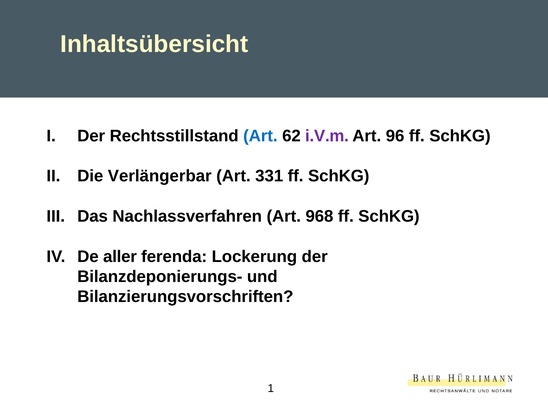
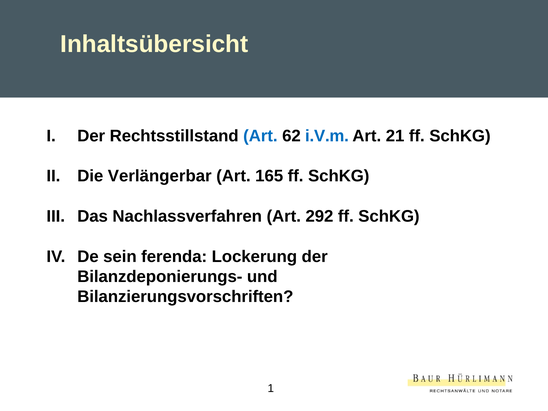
i.V.m colour: purple -> blue (327, 136)
96: 96 -> 21 (395, 136)
331: 331 -> 165 (269, 176)
968: 968 -> 292 (319, 216)
aller: aller -> sein (120, 256)
